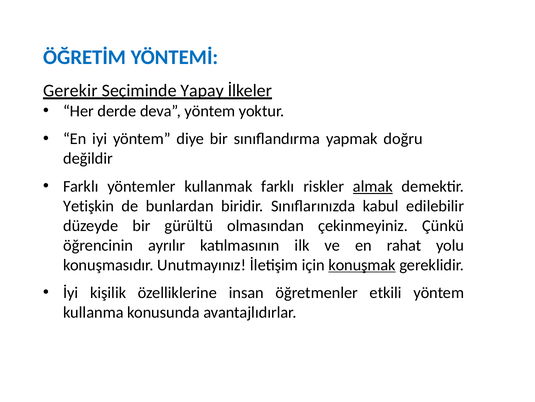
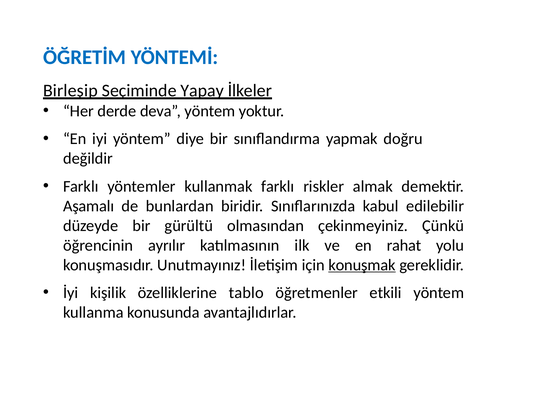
Gerekir: Gerekir -> Birleşip (70, 90)
almak underline: present -> none (373, 186)
Yetişkin: Yetişkin -> Aşamalı (89, 206)
insan: insan -> tablo (246, 292)
